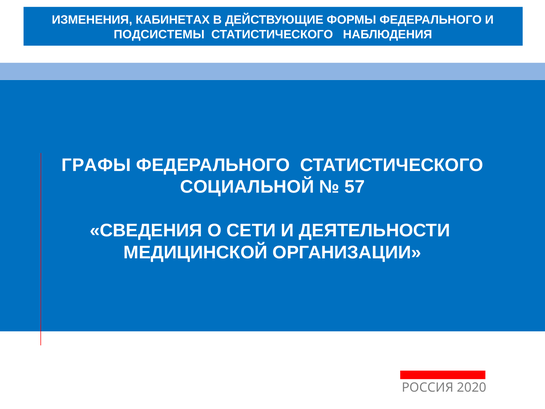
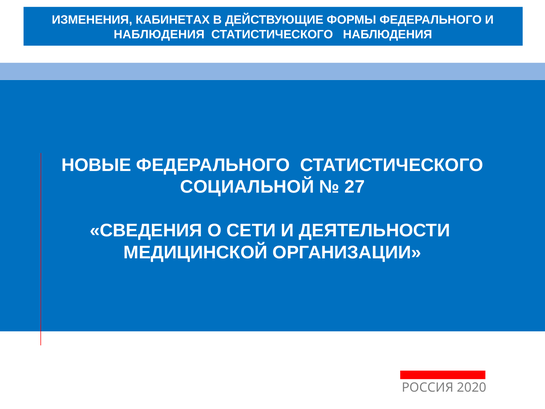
ПОДСИСТЕМЫ: ПОДСИСТЕМЫ -> НАБЛЮДЕНИЯ (159, 34)
ГРАФЫ: ГРАФЫ -> НОВЫЕ (96, 165)
57: 57 -> 27 (355, 187)
